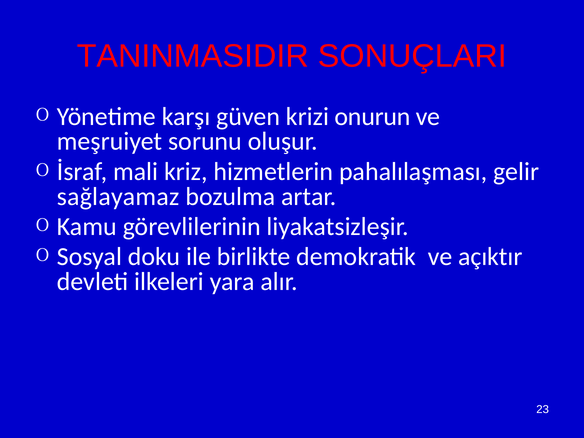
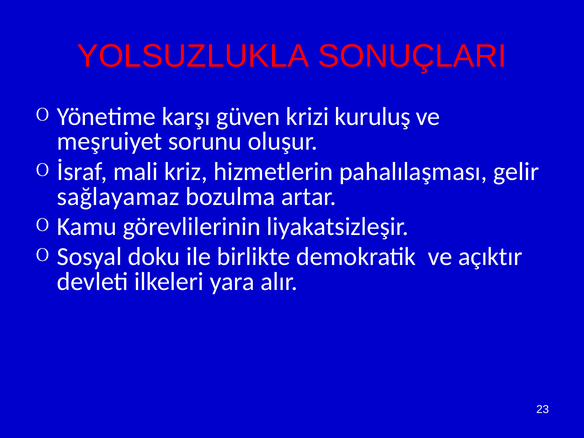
TANINMASIDIR: TANINMASIDIR -> YOLSUZLUKLA (193, 56)
onurun: onurun -> kuruluş (373, 116)
